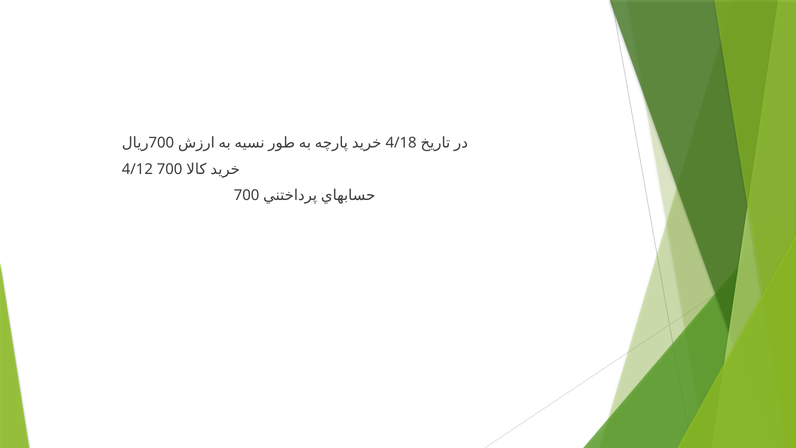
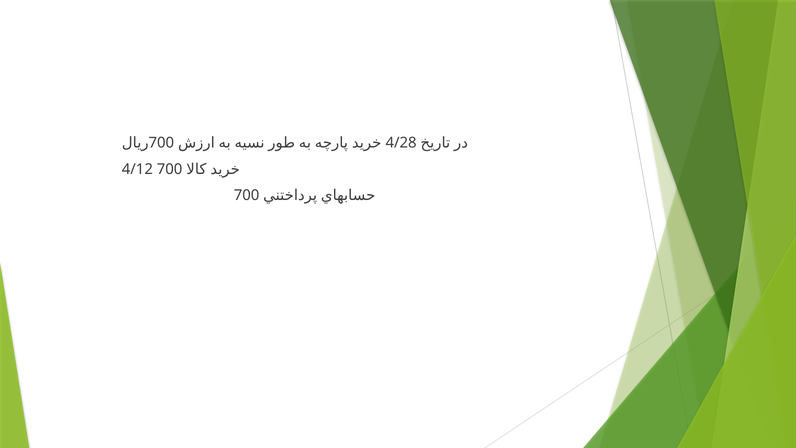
4/18: 4/18 -> 4/28 (401, 143)
